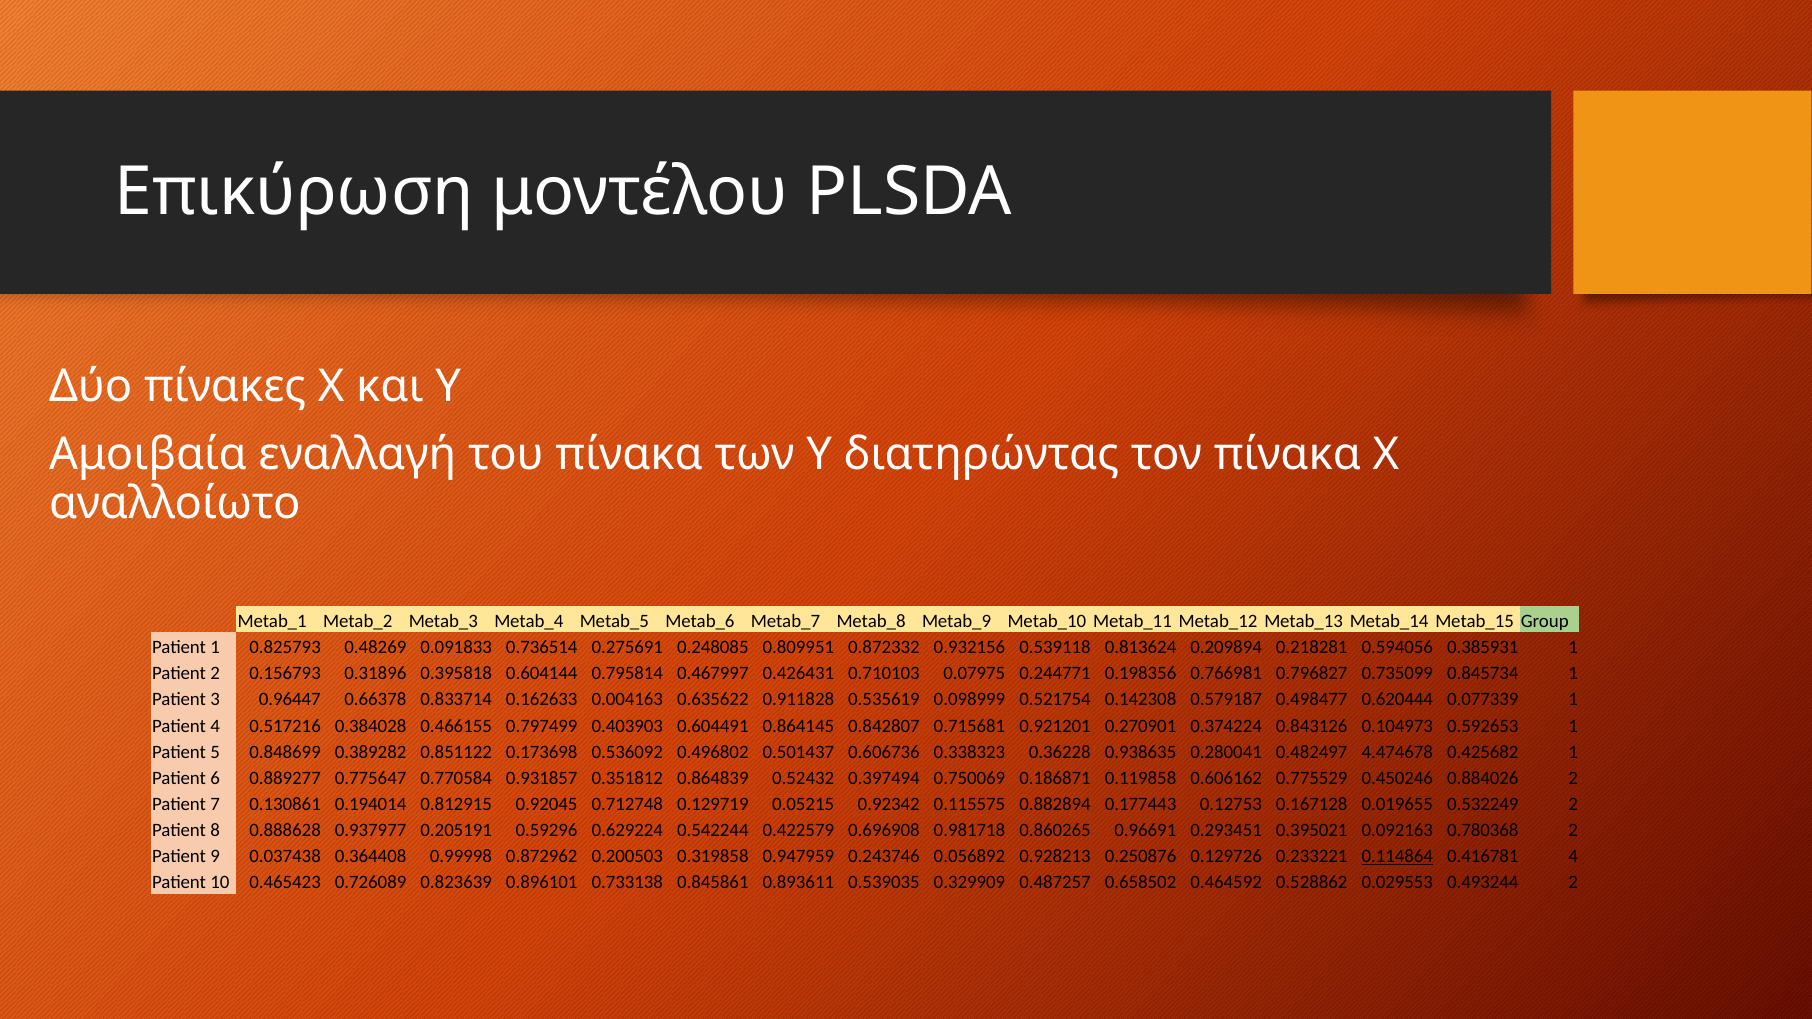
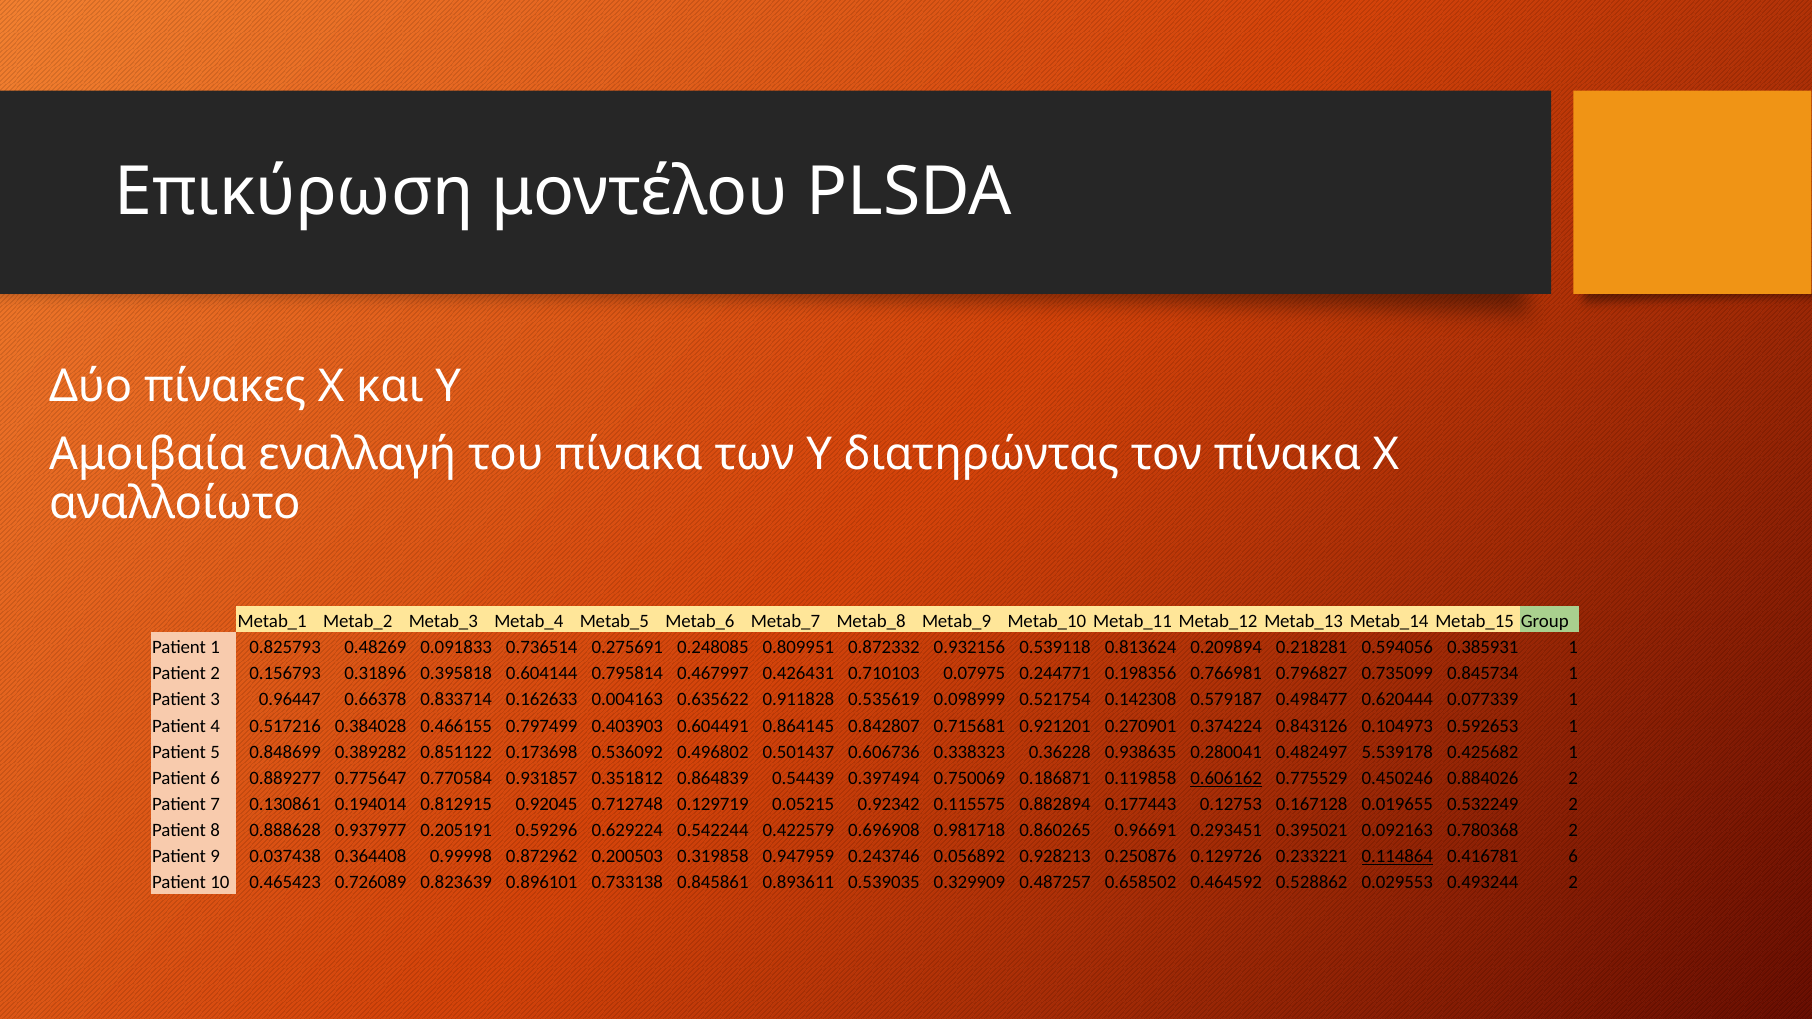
4.474678: 4.474678 -> 5.539178 (1397, 752)
0.52432: 0.52432 -> 0.54439 (803, 778)
0.606162 underline: none -> present (1226, 778)
0.416781 4: 4 -> 6 (1573, 857)
